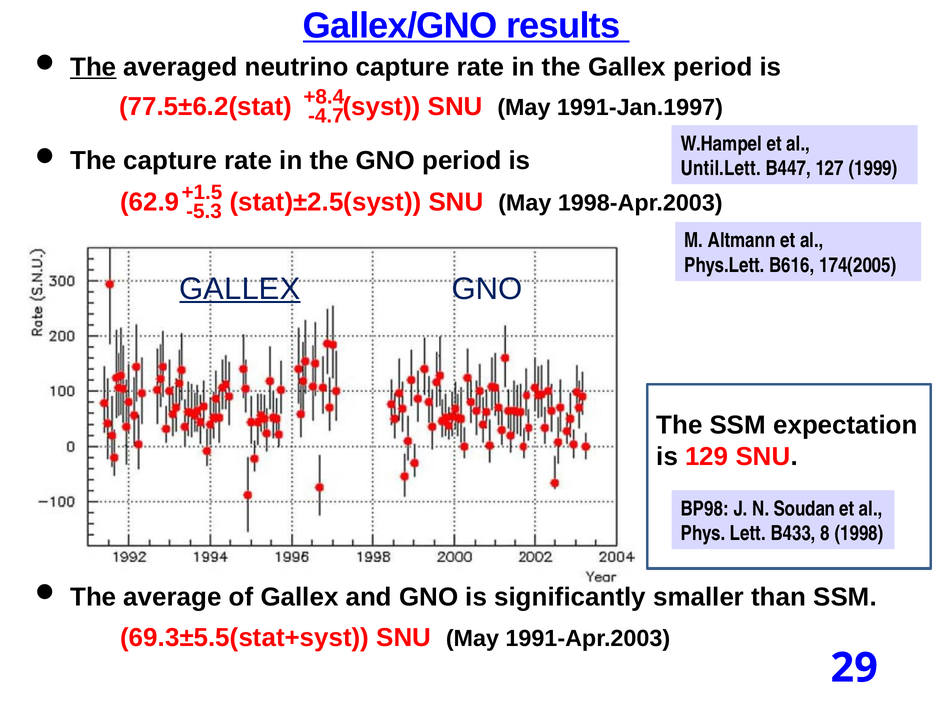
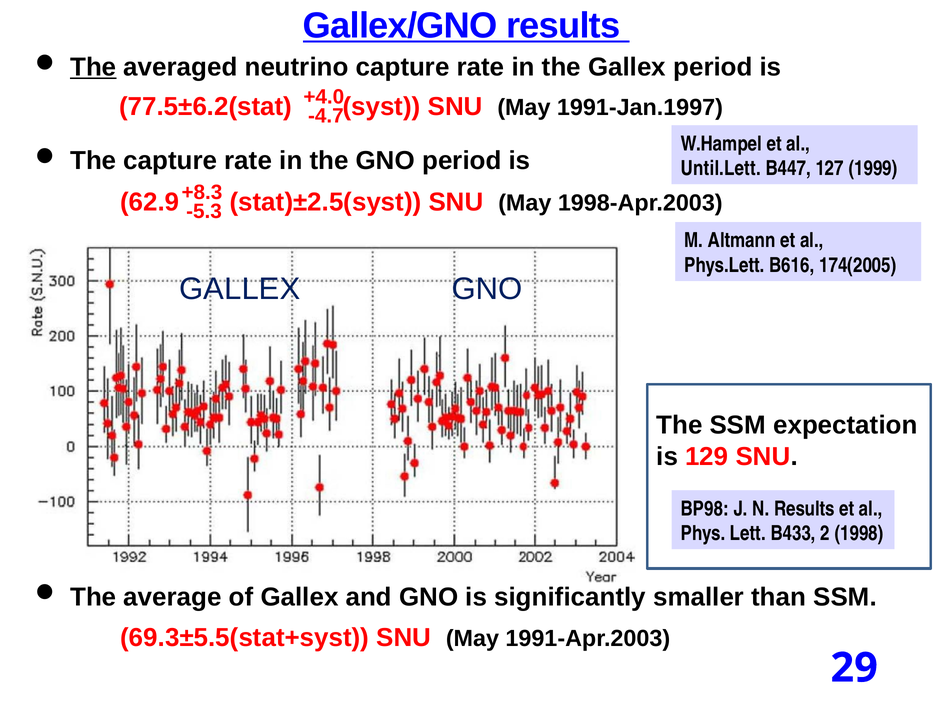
+8.4: +8.4 -> +4.0 (324, 97)
+1.5: +1.5 -> +8.3 (202, 192)
GALLEX underline: present -> none (240, 289)
N Soudan: Soudan -> Results (804, 508)
8: 8 -> 2 (825, 533)
